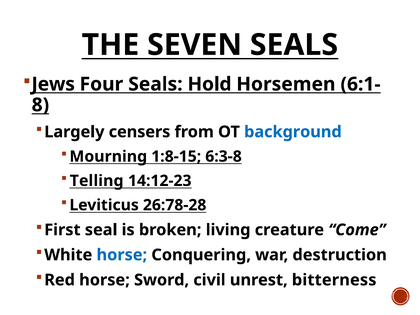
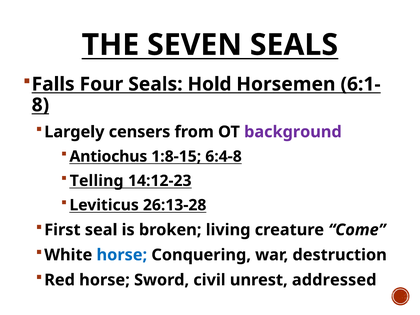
Jews: Jews -> Falls (53, 84)
background colour: blue -> purple (293, 132)
Mourning: Mourning -> Antiochus (108, 156)
6:3-8: 6:3-8 -> 6:4-8 (224, 156)
26:78-28: 26:78-28 -> 26:13-28 (175, 205)
bitterness: bitterness -> addressed (334, 280)
